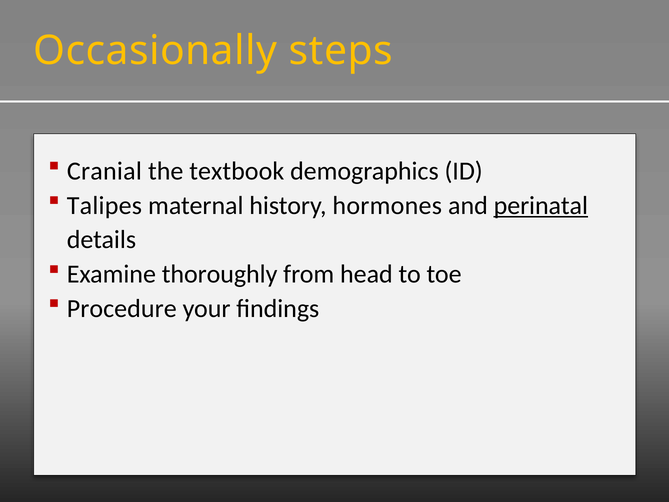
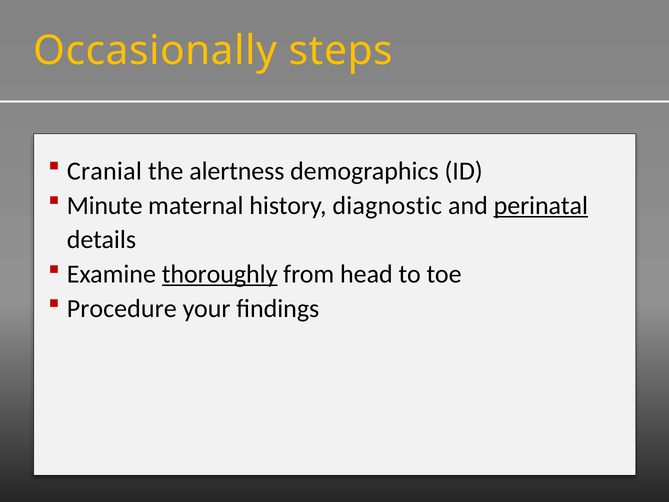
textbook: textbook -> alertness (237, 171)
Talipes: Talipes -> Minute (105, 205)
hormones: hormones -> diagnostic (387, 205)
thoroughly underline: none -> present (220, 274)
